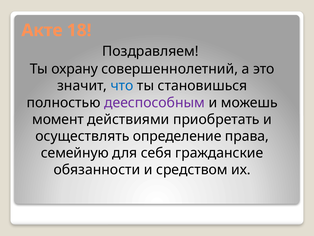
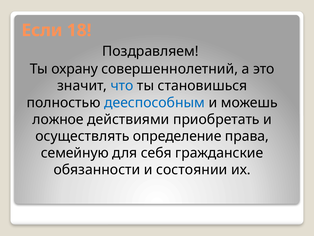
Акте: Акте -> Если (42, 30)
дееспособным colour: purple -> blue (155, 102)
момент: момент -> ложное (58, 119)
средством: средством -> состоянии (192, 169)
